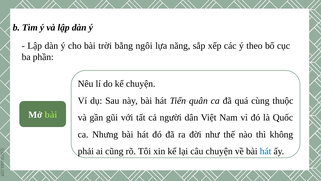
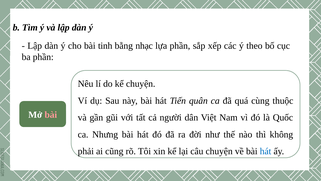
trời: trời -> tinh (105, 46)
ngôi: ngôi -> nhạc (144, 46)
lựa năng: năng -> phần (180, 46)
bài colour: light green -> pink (51, 114)
